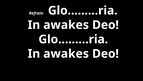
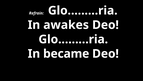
awakes: awakes -> became (66, 53)
